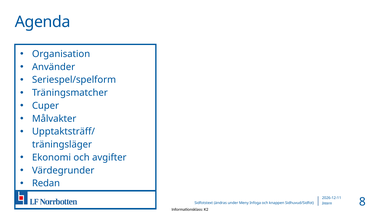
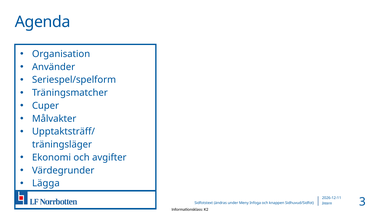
Redan: Redan -> Lägga (46, 183)
8: 8 -> 3 (362, 202)
